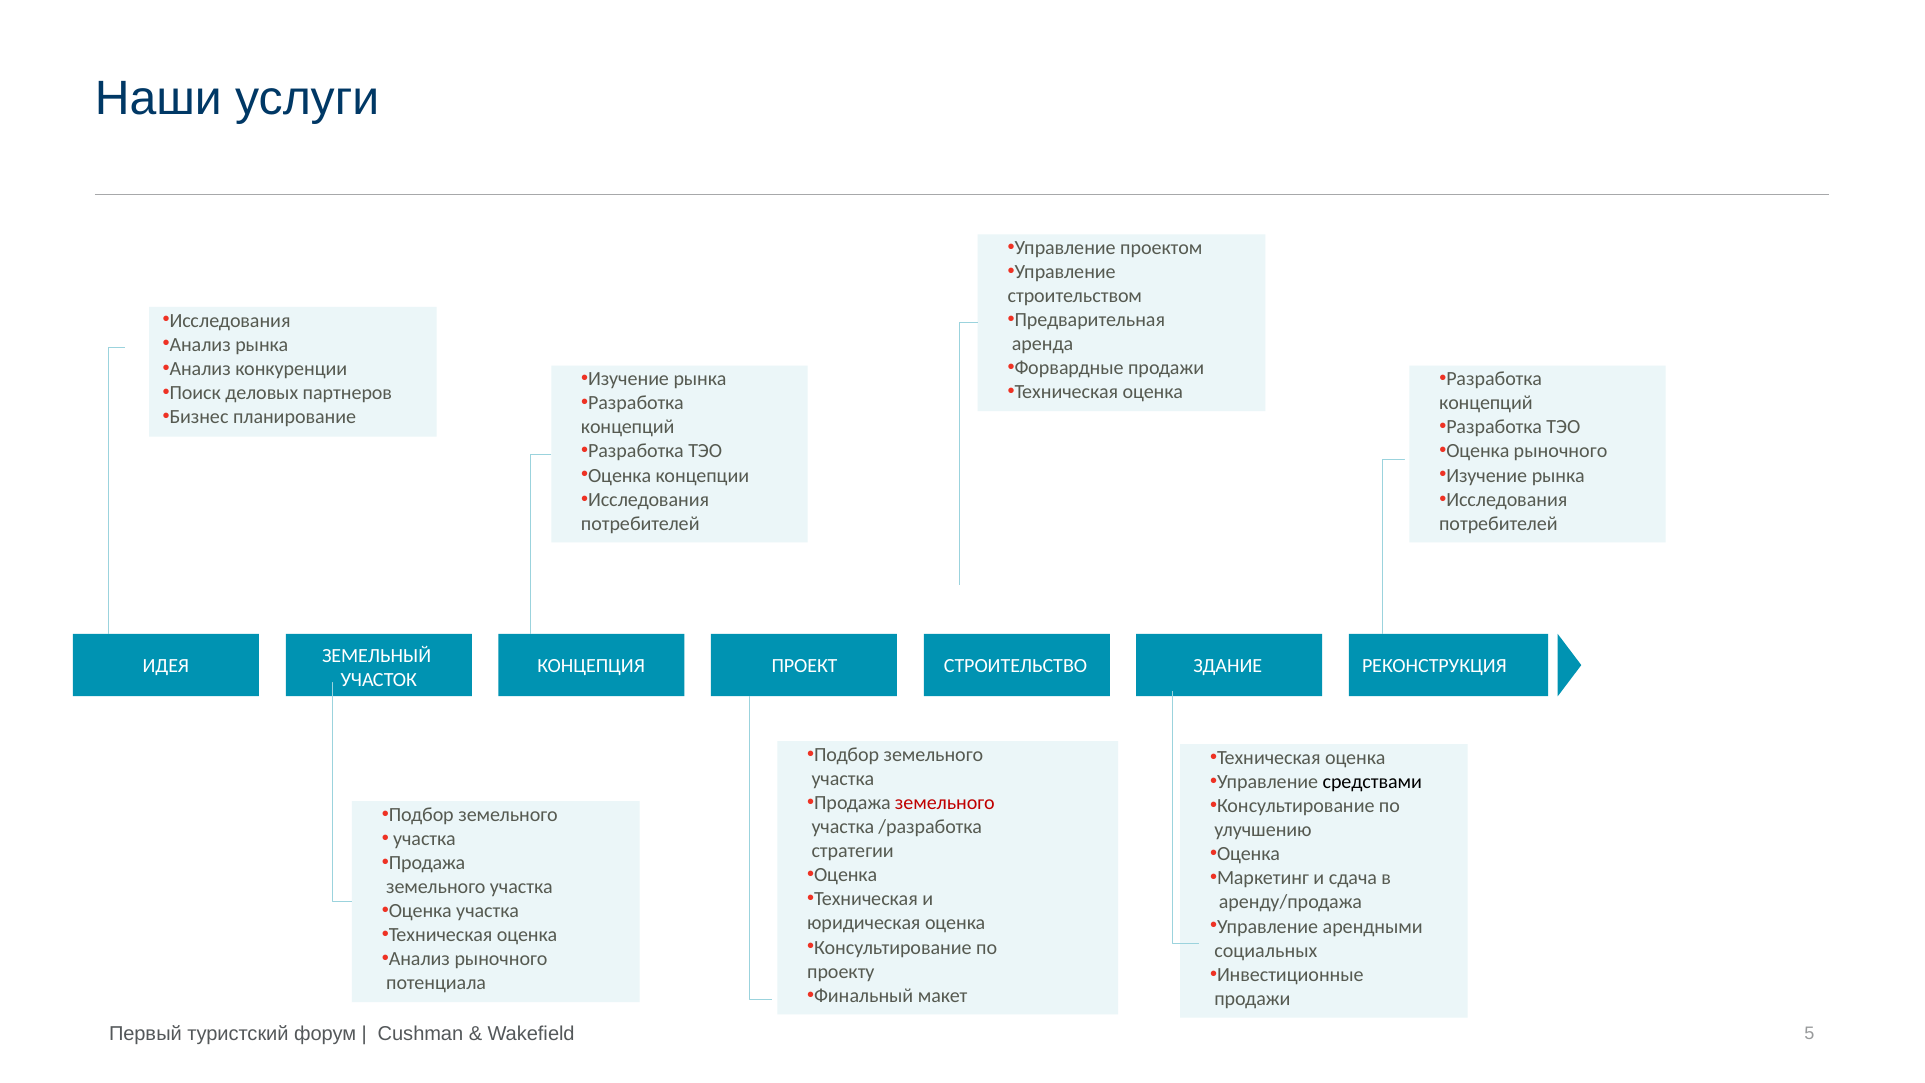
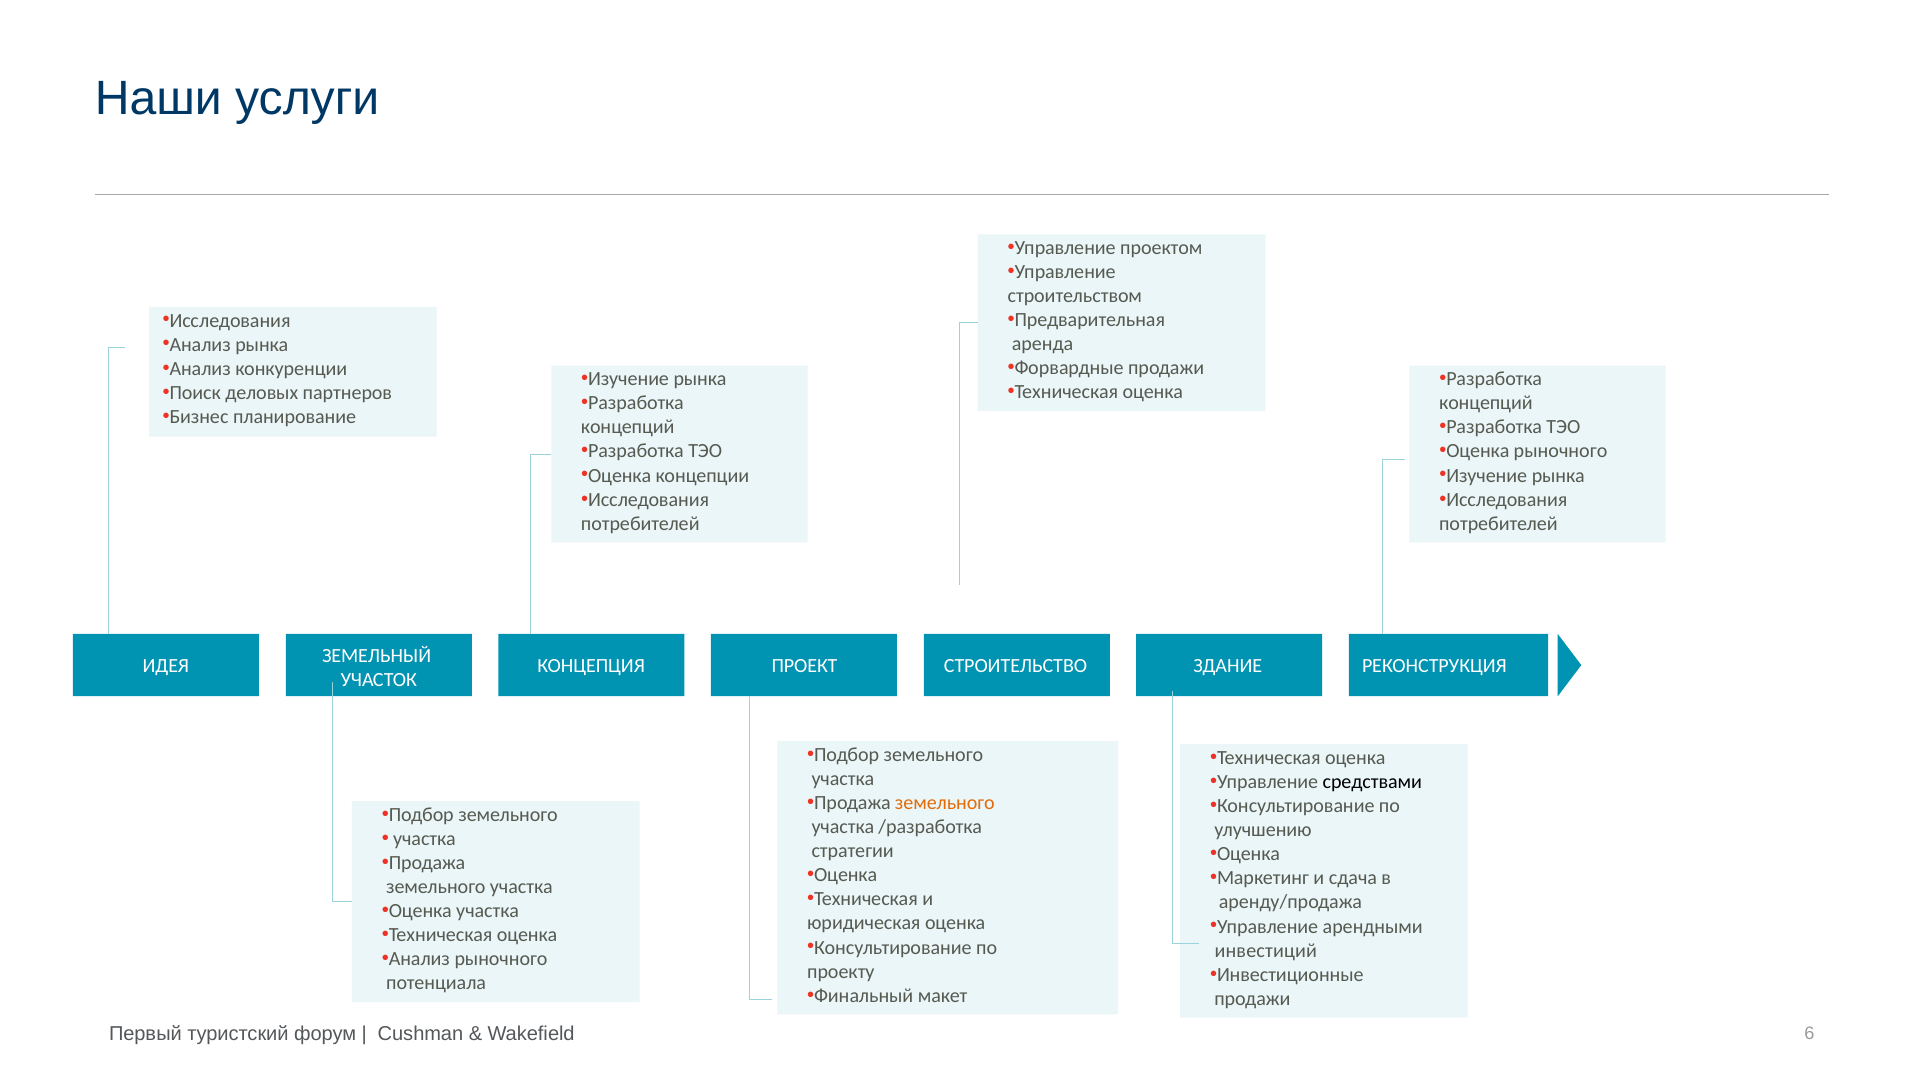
земельного colour: red -> orange (945, 803)
социальных: социальных -> инвестиций (1266, 950)
5: 5 -> 6 (1809, 1034)
